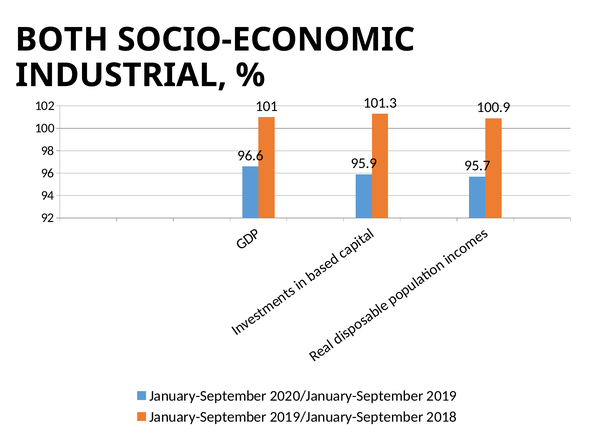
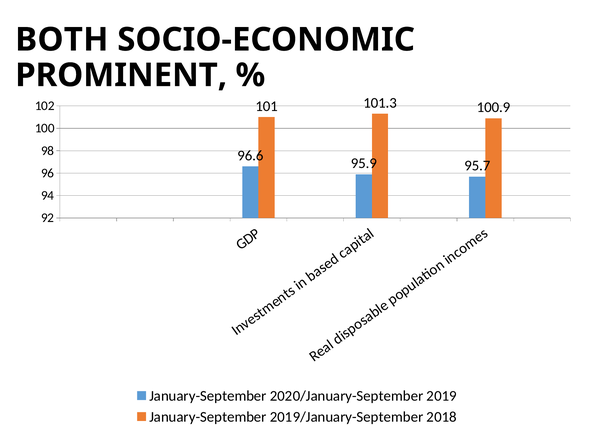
INDUSTRIAL: INDUSTRIAL -> PROMINENT (121, 75)
